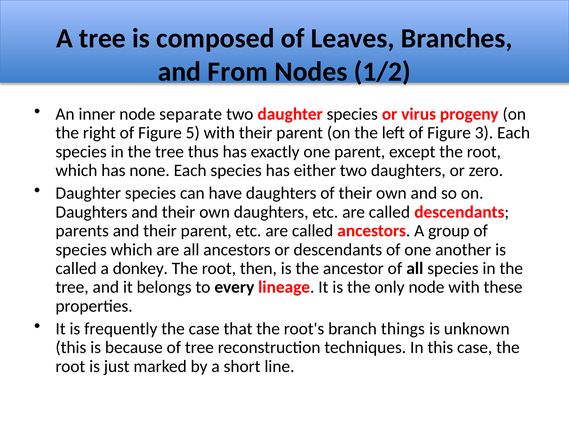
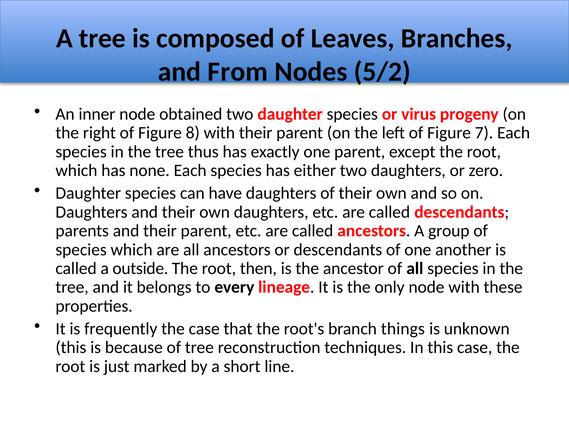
1/2: 1/2 -> 5/2 (382, 72)
separate: separate -> obtained (191, 114)
5: 5 -> 8 (193, 133)
3: 3 -> 7 (484, 133)
donkey: donkey -> outside (140, 268)
